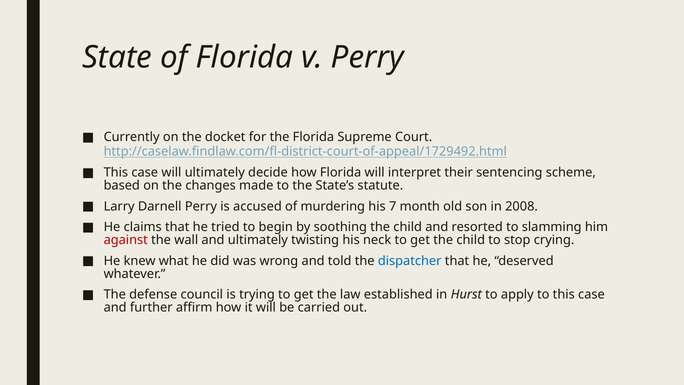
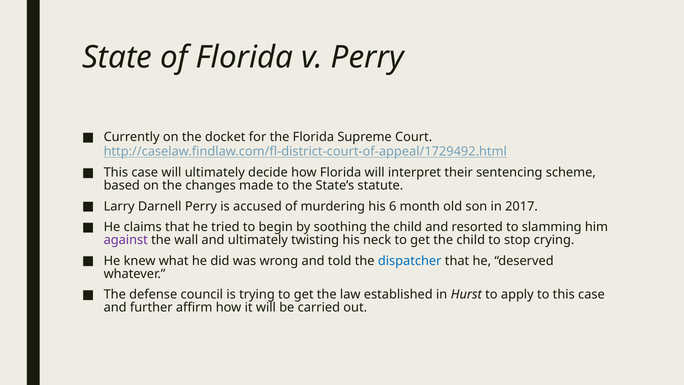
7: 7 -> 6 (393, 206)
2008: 2008 -> 2017 (522, 206)
against colour: red -> purple (126, 240)
